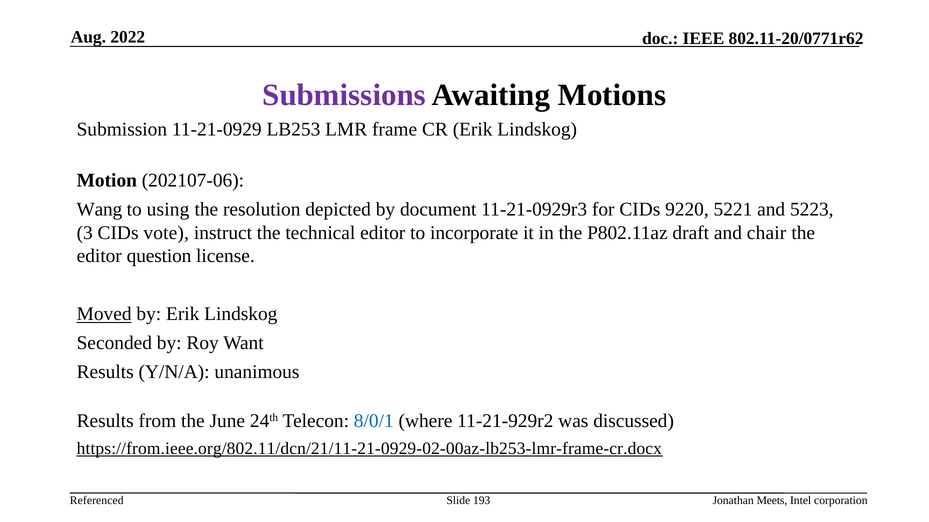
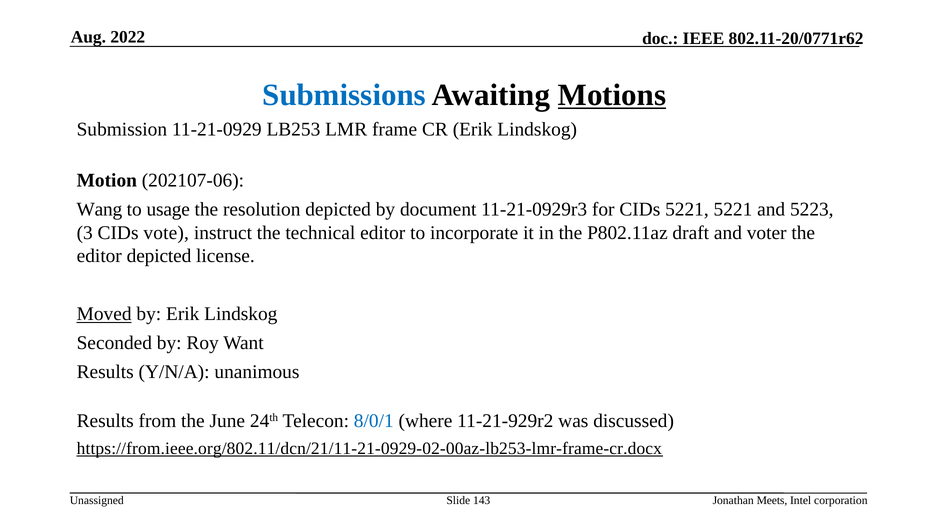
Submissions colour: purple -> blue (344, 95)
Motions underline: none -> present (612, 95)
using: using -> usage (168, 210)
CIDs 9220: 9220 -> 5221 (687, 210)
chair: chair -> voter (767, 233)
editor question: question -> depicted (159, 256)
Referenced: Referenced -> Unassigned (97, 501)
193: 193 -> 143 (482, 501)
